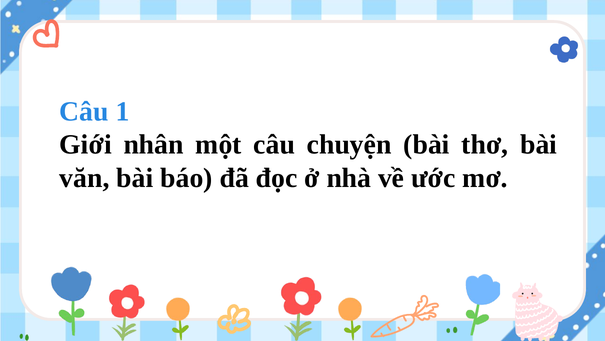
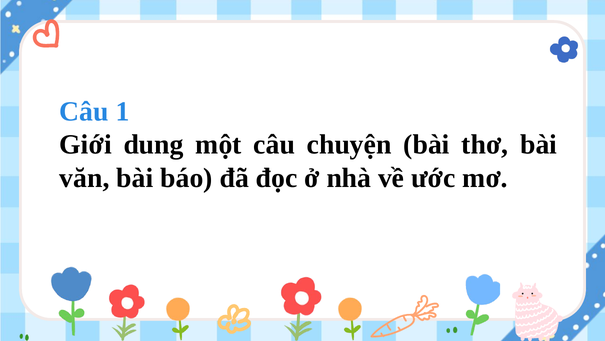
nhân: nhân -> dung (154, 144)
